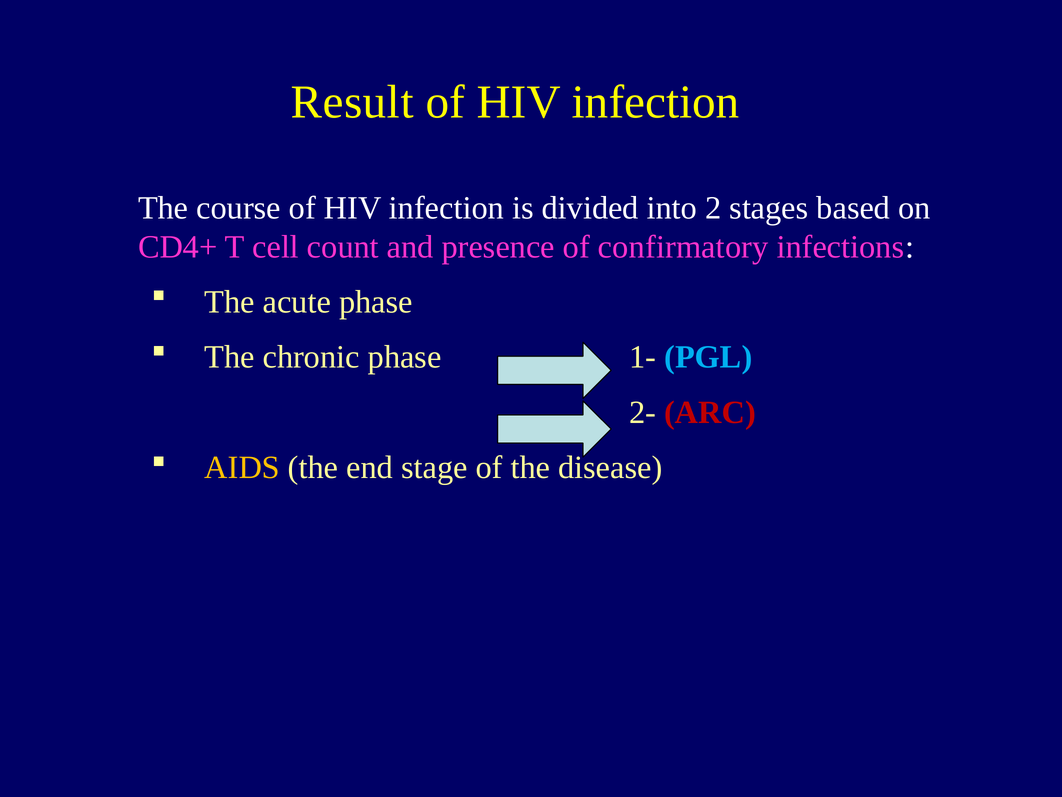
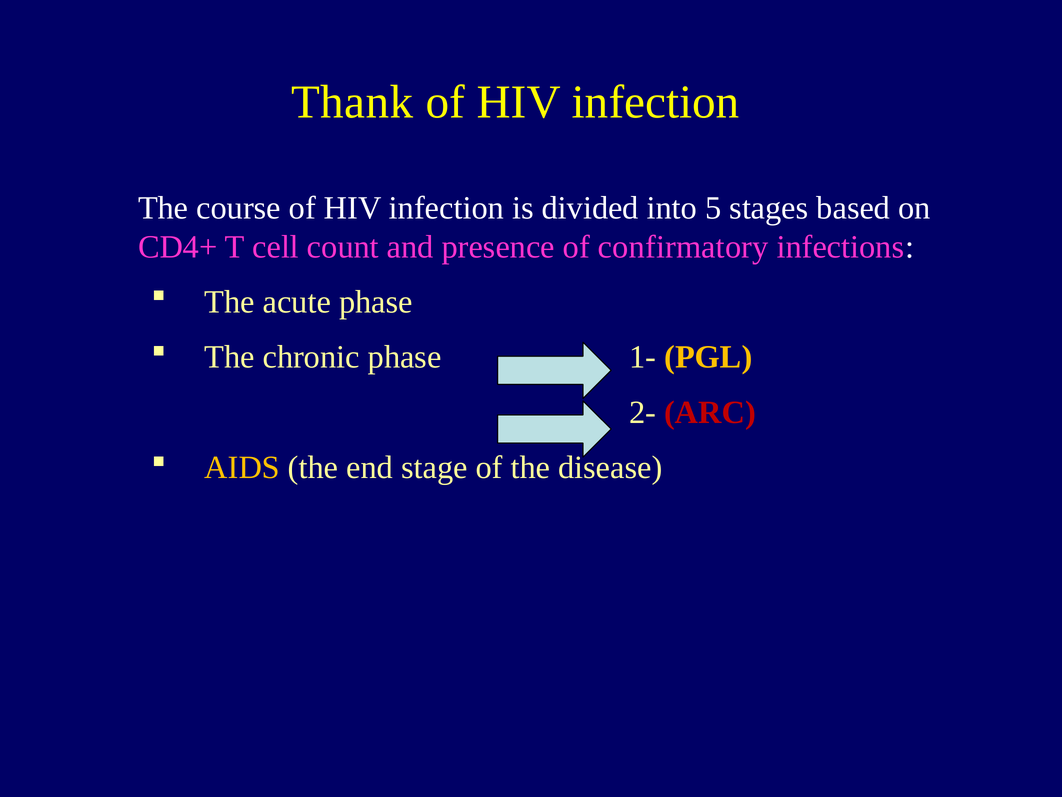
Result: Result -> Thank (352, 102)
2: 2 -> 5 (713, 208)
PGL colour: light blue -> yellow (708, 357)
